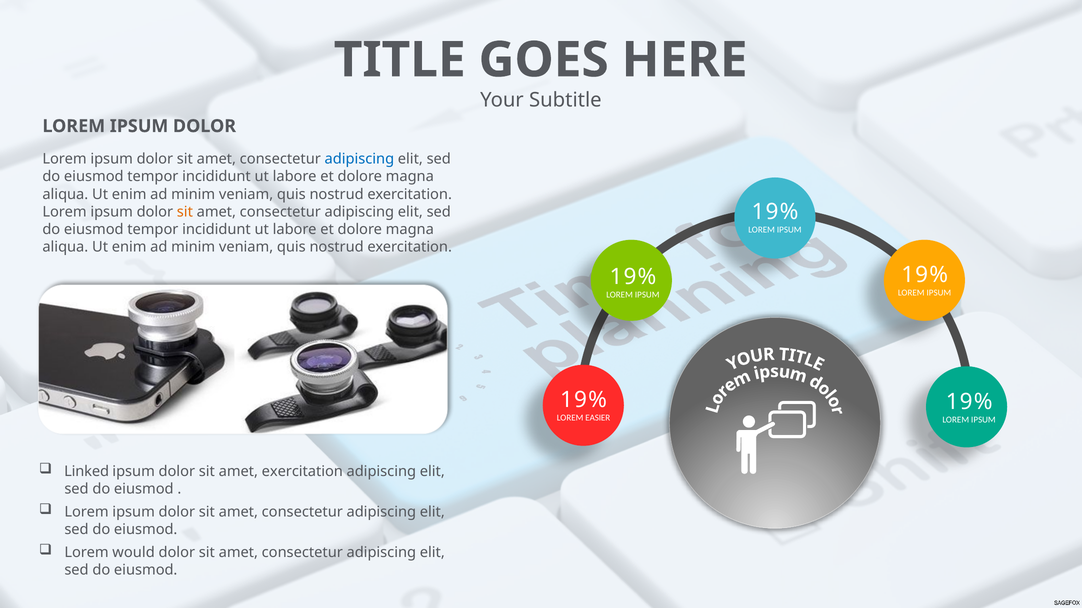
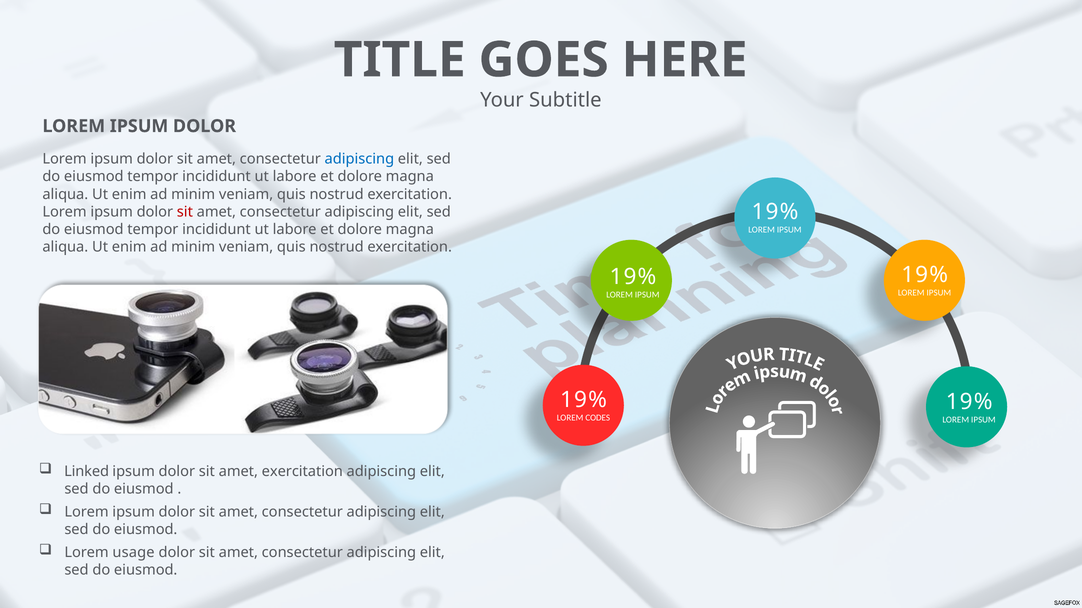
sit colour: orange -> red (185, 212)
EASIER: EASIER -> CODES (598, 418)
would: would -> usage (134, 553)
